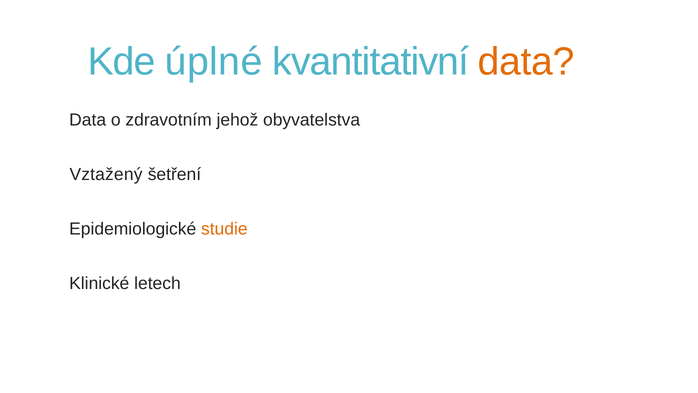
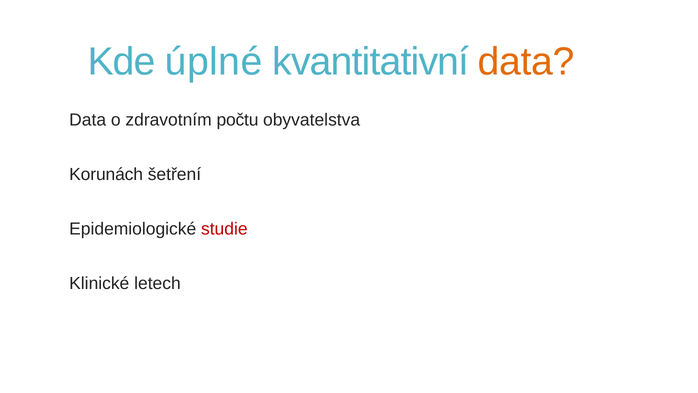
jehož: jehož -> počtu (237, 120)
Vztažený: Vztažený -> Korunách (106, 174)
studie colour: orange -> red (224, 229)
